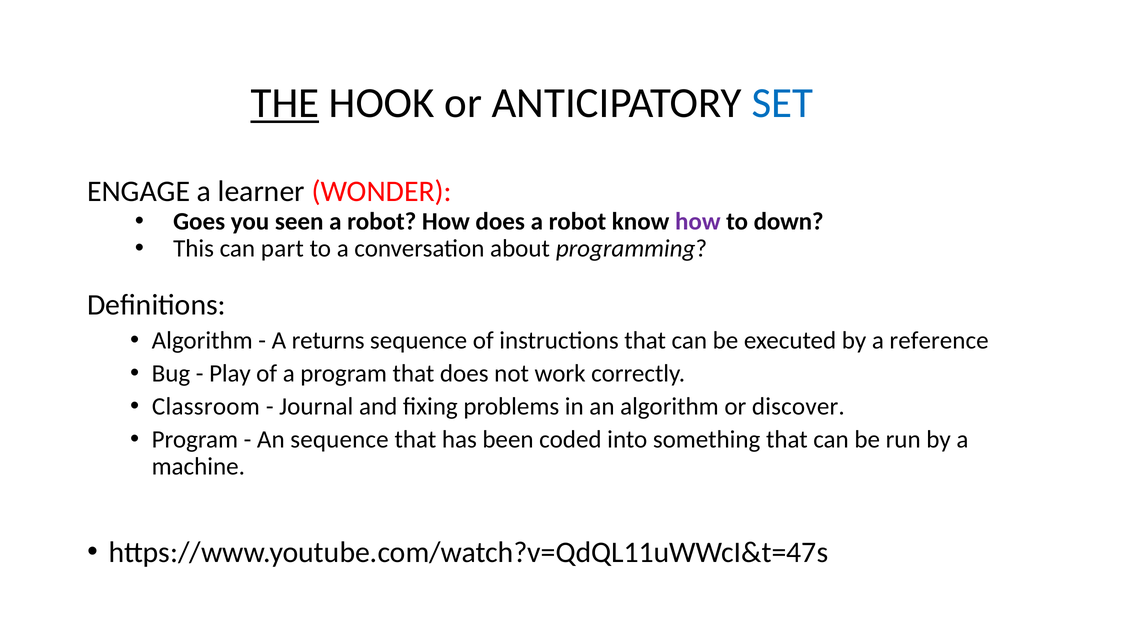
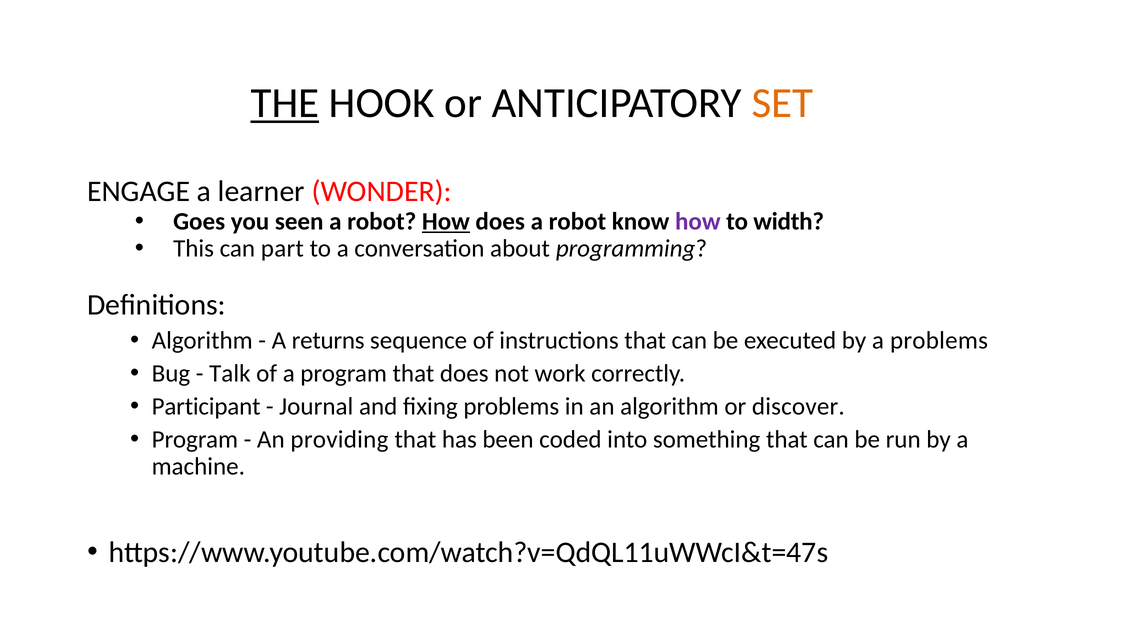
SET colour: blue -> orange (782, 103)
How underline: none -> present (446, 221)
down: down -> width (789, 221)
a reference: reference -> problems (939, 341)
Play: Play -> Talk (230, 374)
Classroom: Classroom -> Participant (206, 407)
An sequence: sequence -> providing (339, 440)
